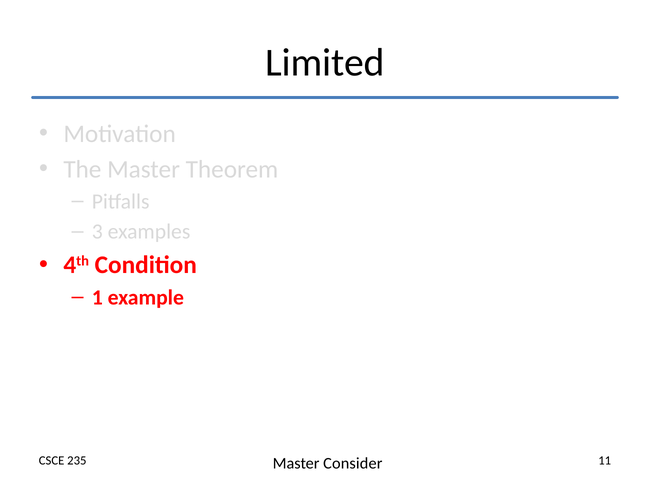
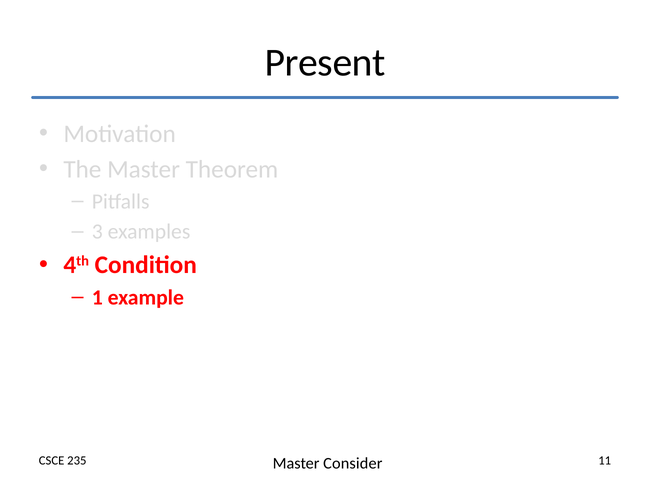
Limited: Limited -> Present (325, 63)
